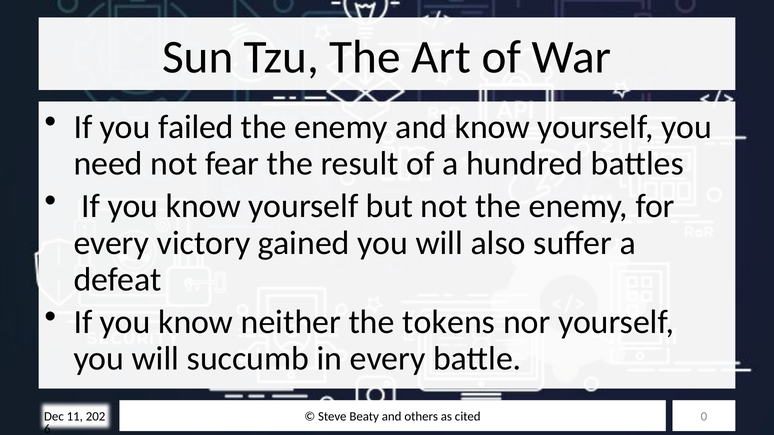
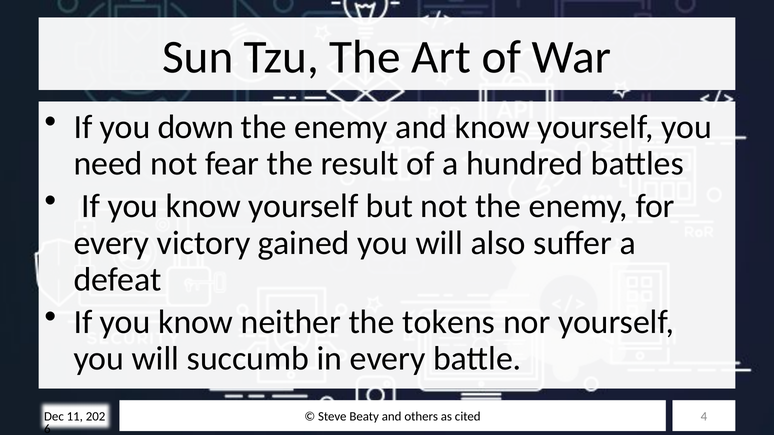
failed: failed -> down (196, 127)
0: 0 -> 4 (704, 417)
